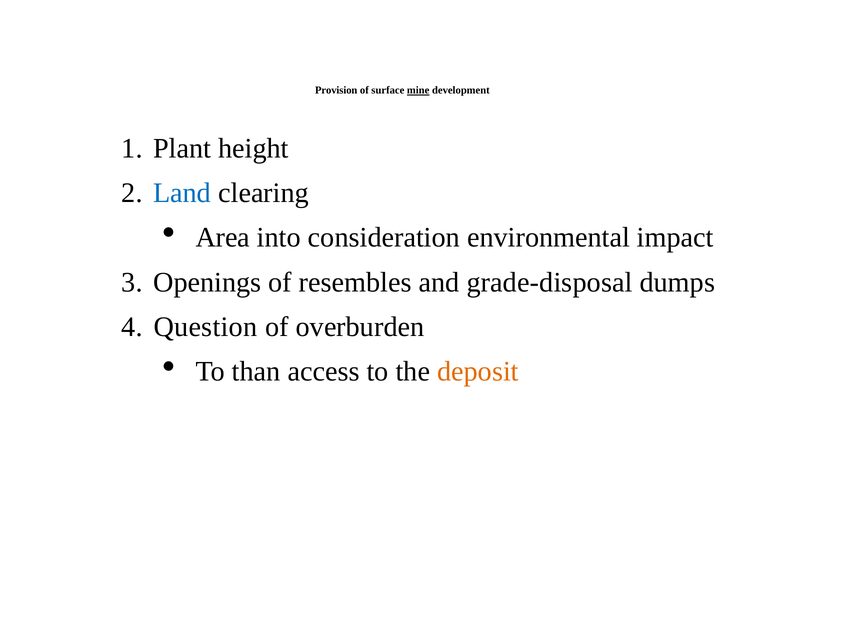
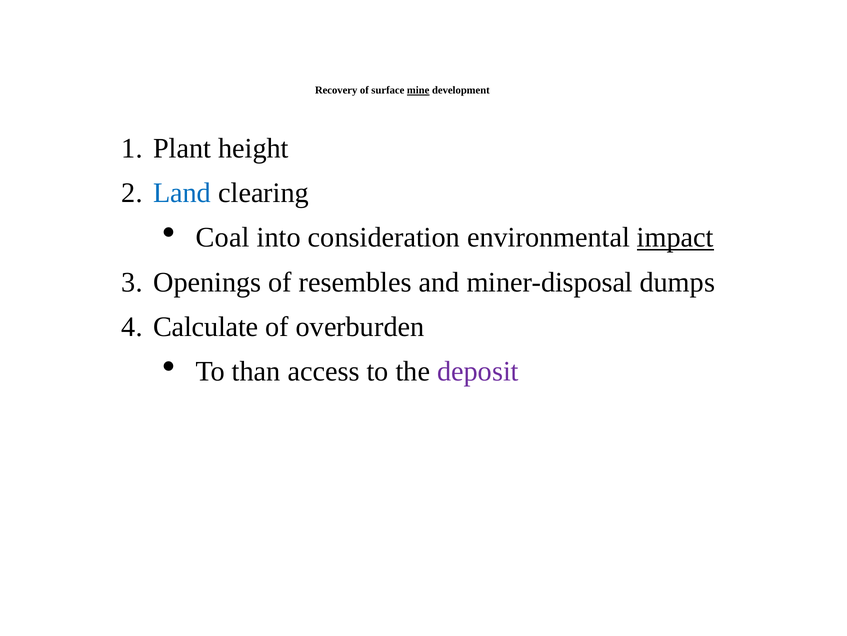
Provision: Provision -> Recovery (336, 90)
Area: Area -> Coal (223, 237)
impact underline: none -> present (675, 237)
grade-disposal: grade-disposal -> miner-disposal (550, 282)
Question: Question -> Calculate (206, 327)
deposit colour: orange -> purple (478, 371)
